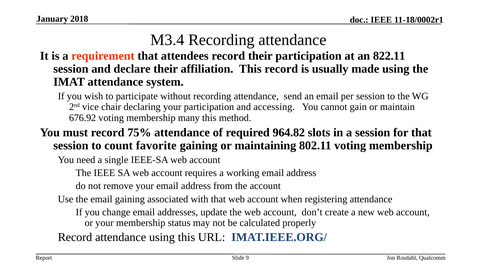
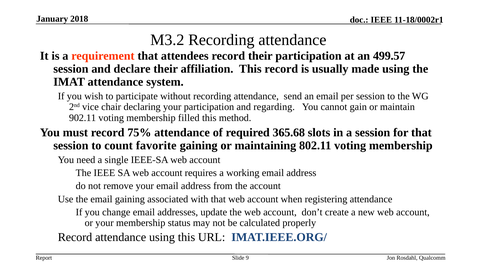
M3.4: M3.4 -> M3.2 (167, 40)
822.11: 822.11 -> 499.57 (389, 56)
accessing: accessing -> regarding (274, 107)
676.92: 676.92 -> 902.11 (83, 117)
many: many -> filled (189, 117)
964.82: 964.82 -> 365.68 (289, 132)
